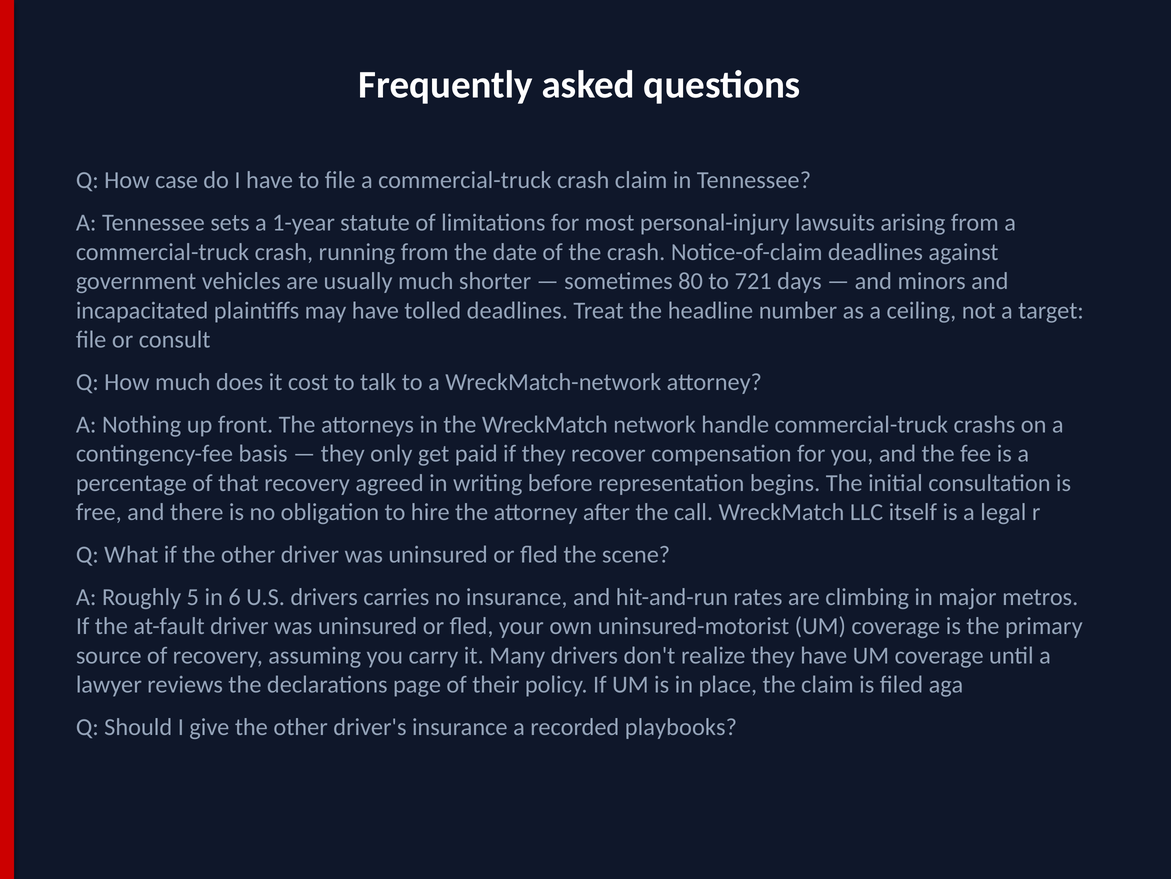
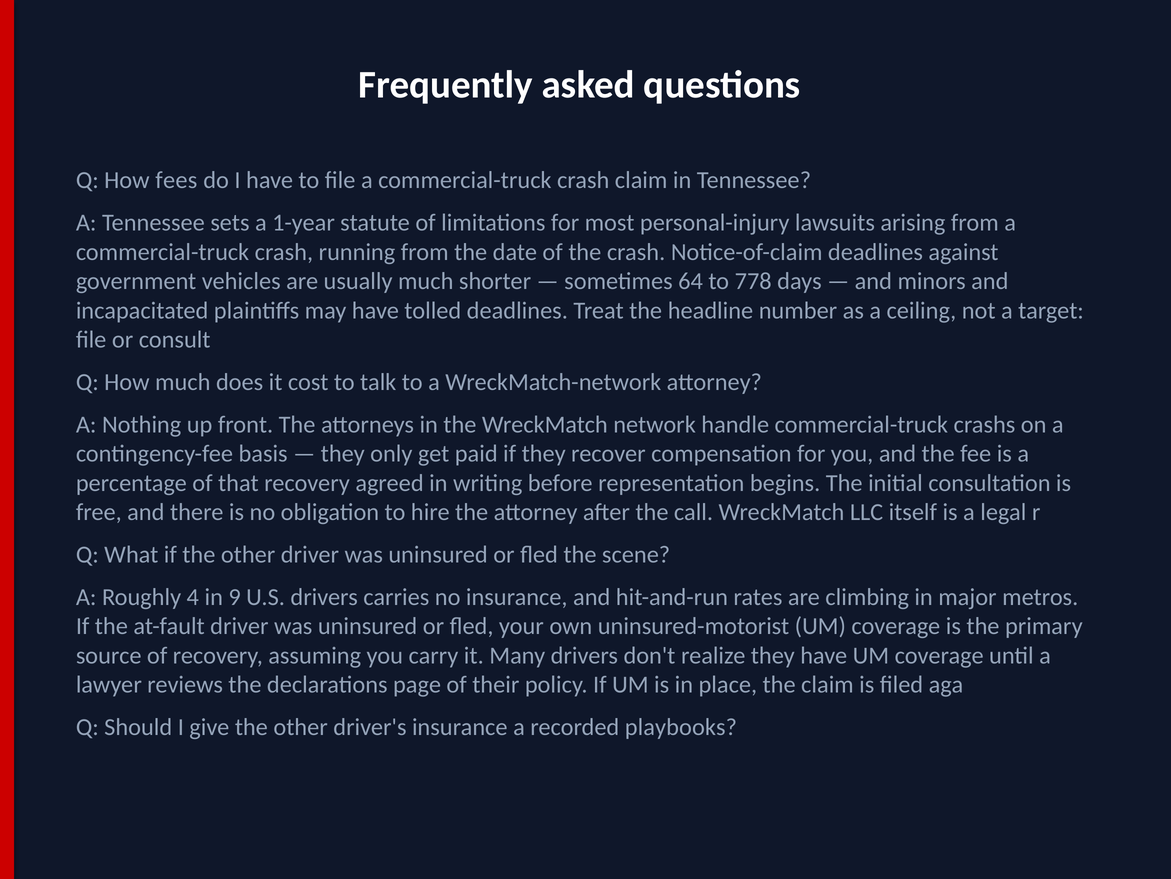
case: case -> fees (176, 180)
80: 80 -> 64 (691, 281)
721: 721 -> 778 (753, 281)
5: 5 -> 4 (193, 596)
6: 6 -> 9 (235, 596)
